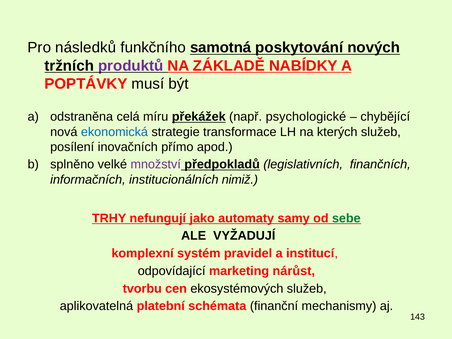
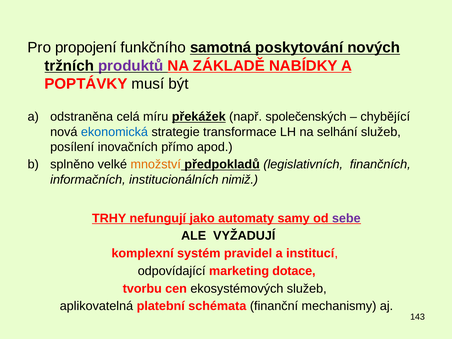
následků: následků -> propojení (86, 48)
psychologické: psychologické -> společenských (306, 117)
kterých: kterých -> selhání (337, 132)
množství colour: purple -> orange (156, 165)
sebe colour: green -> purple (346, 218)
nárůst: nárůst -> dotace (294, 271)
